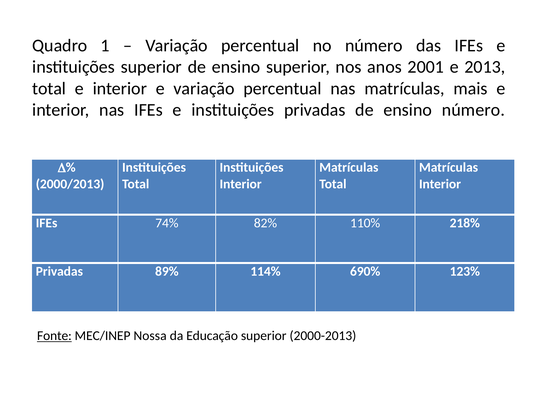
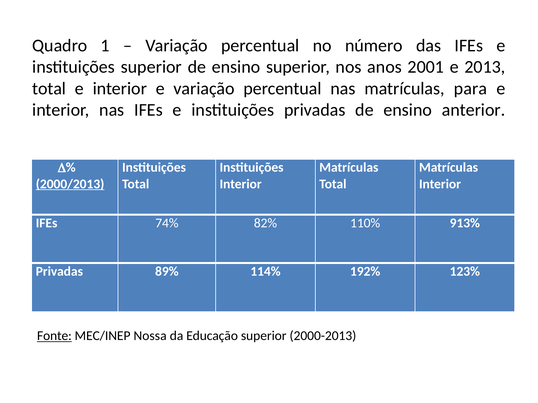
mais: mais -> para (470, 89)
ensino número: número -> anterior (474, 110)
2000/2013 underline: none -> present (70, 184)
218%: 218% -> 913% (465, 223)
690%: 690% -> 192% (365, 272)
